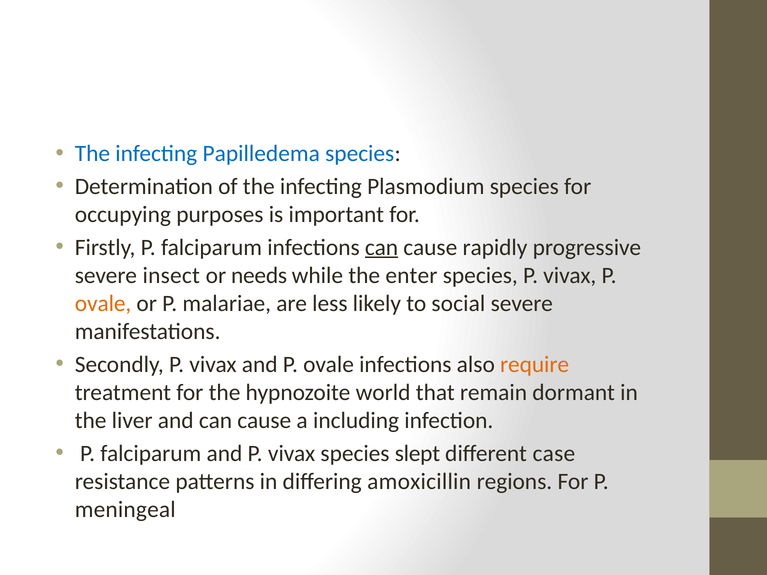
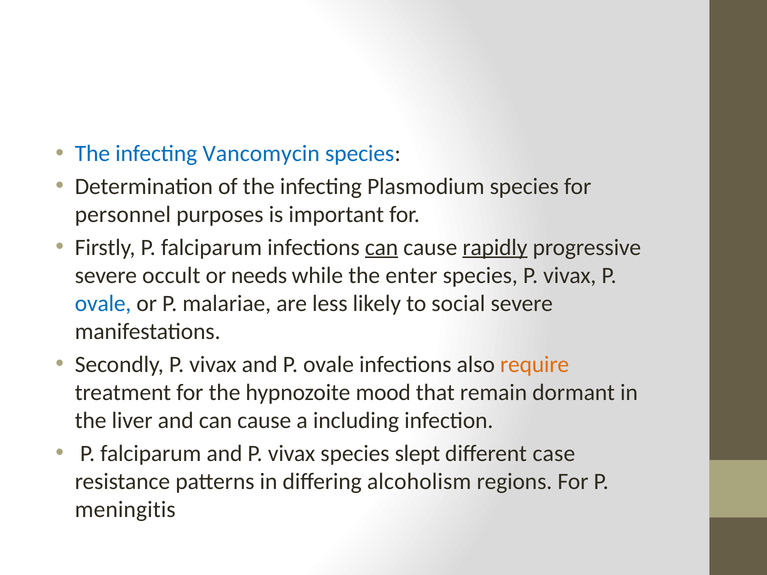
Papilledema: Papilledema -> Vancomycin (261, 154)
occupying: occupying -> personnel (123, 215)
rapidly underline: none -> present (495, 247)
insect: insect -> occult (171, 276)
ovale colour: orange -> blue (103, 304)
world: world -> mood (383, 393)
amoxicillin: amoxicillin -> alcoholism (419, 482)
meningeal: meningeal -> meningitis (125, 510)
